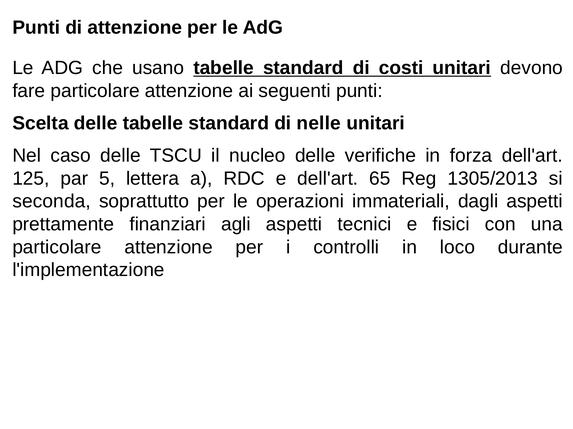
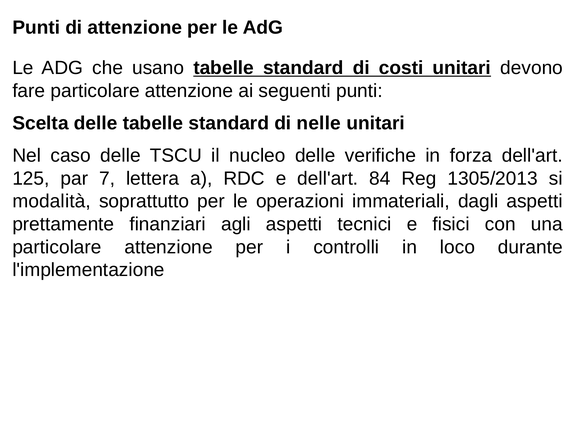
5: 5 -> 7 (107, 179)
65: 65 -> 84 (380, 179)
seconda: seconda -> modalità (52, 202)
